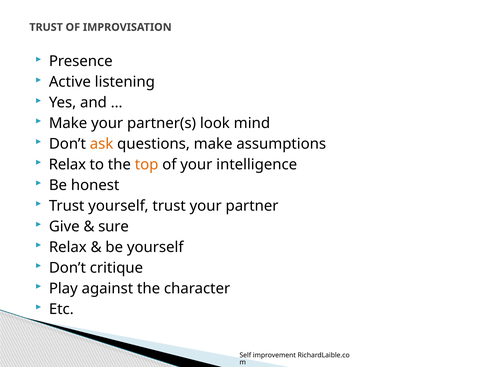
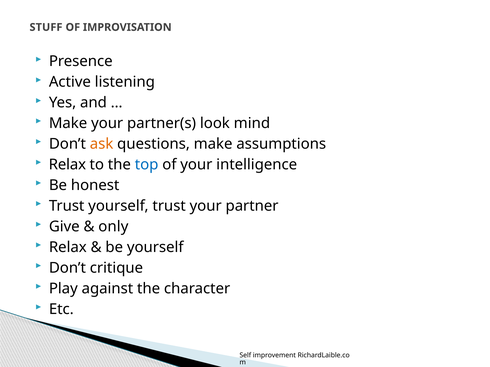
TRUST: TRUST -> STUFF (46, 27)
top colour: orange -> blue (147, 165)
sure: sure -> only (113, 227)
